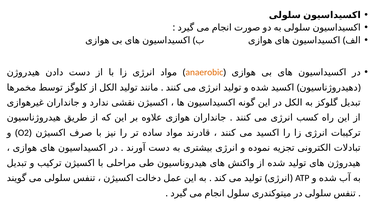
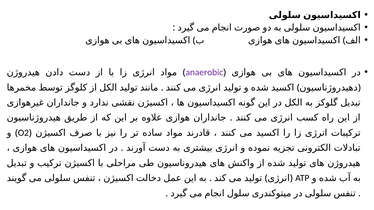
anaerobic colour: orange -> purple (204, 72)
